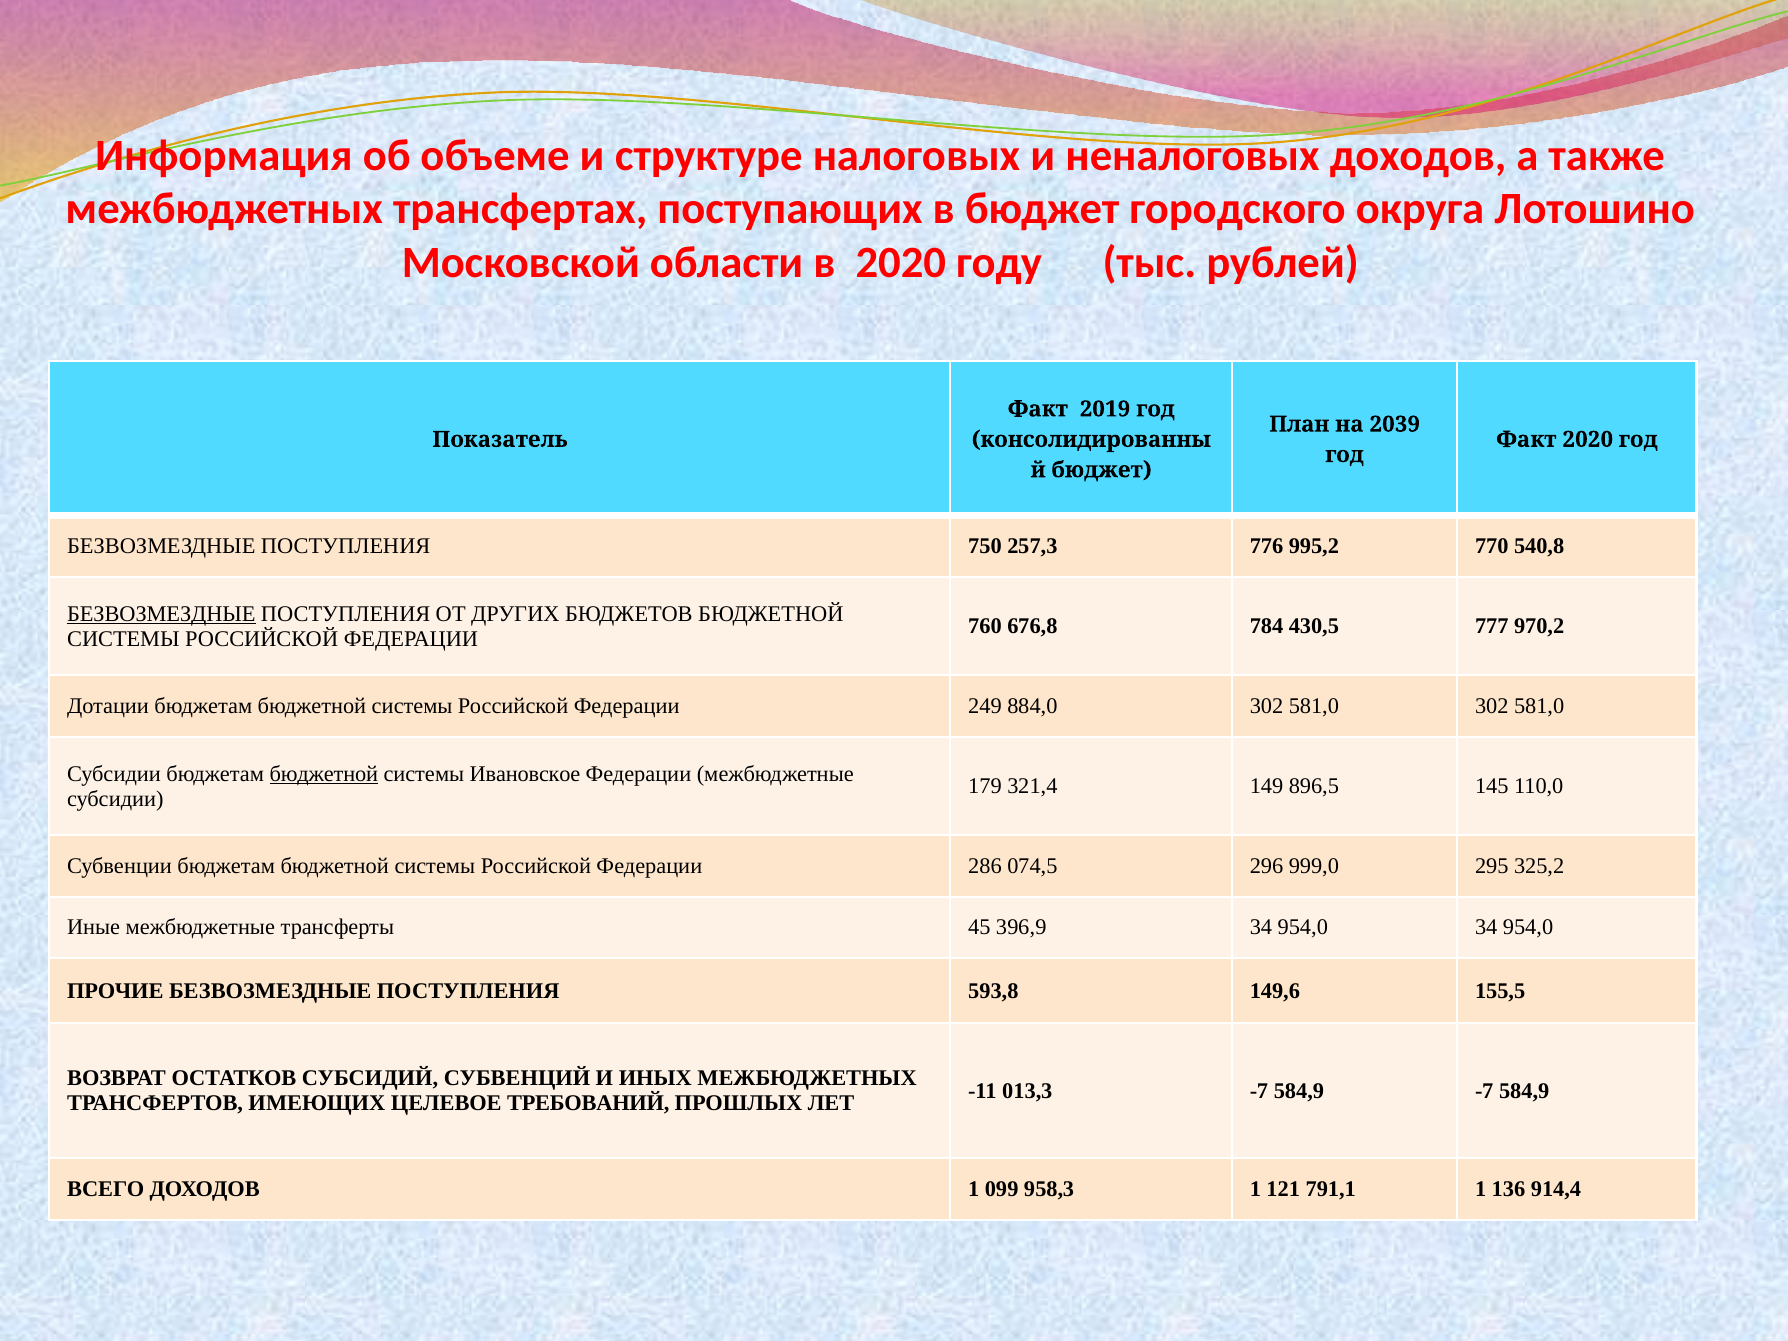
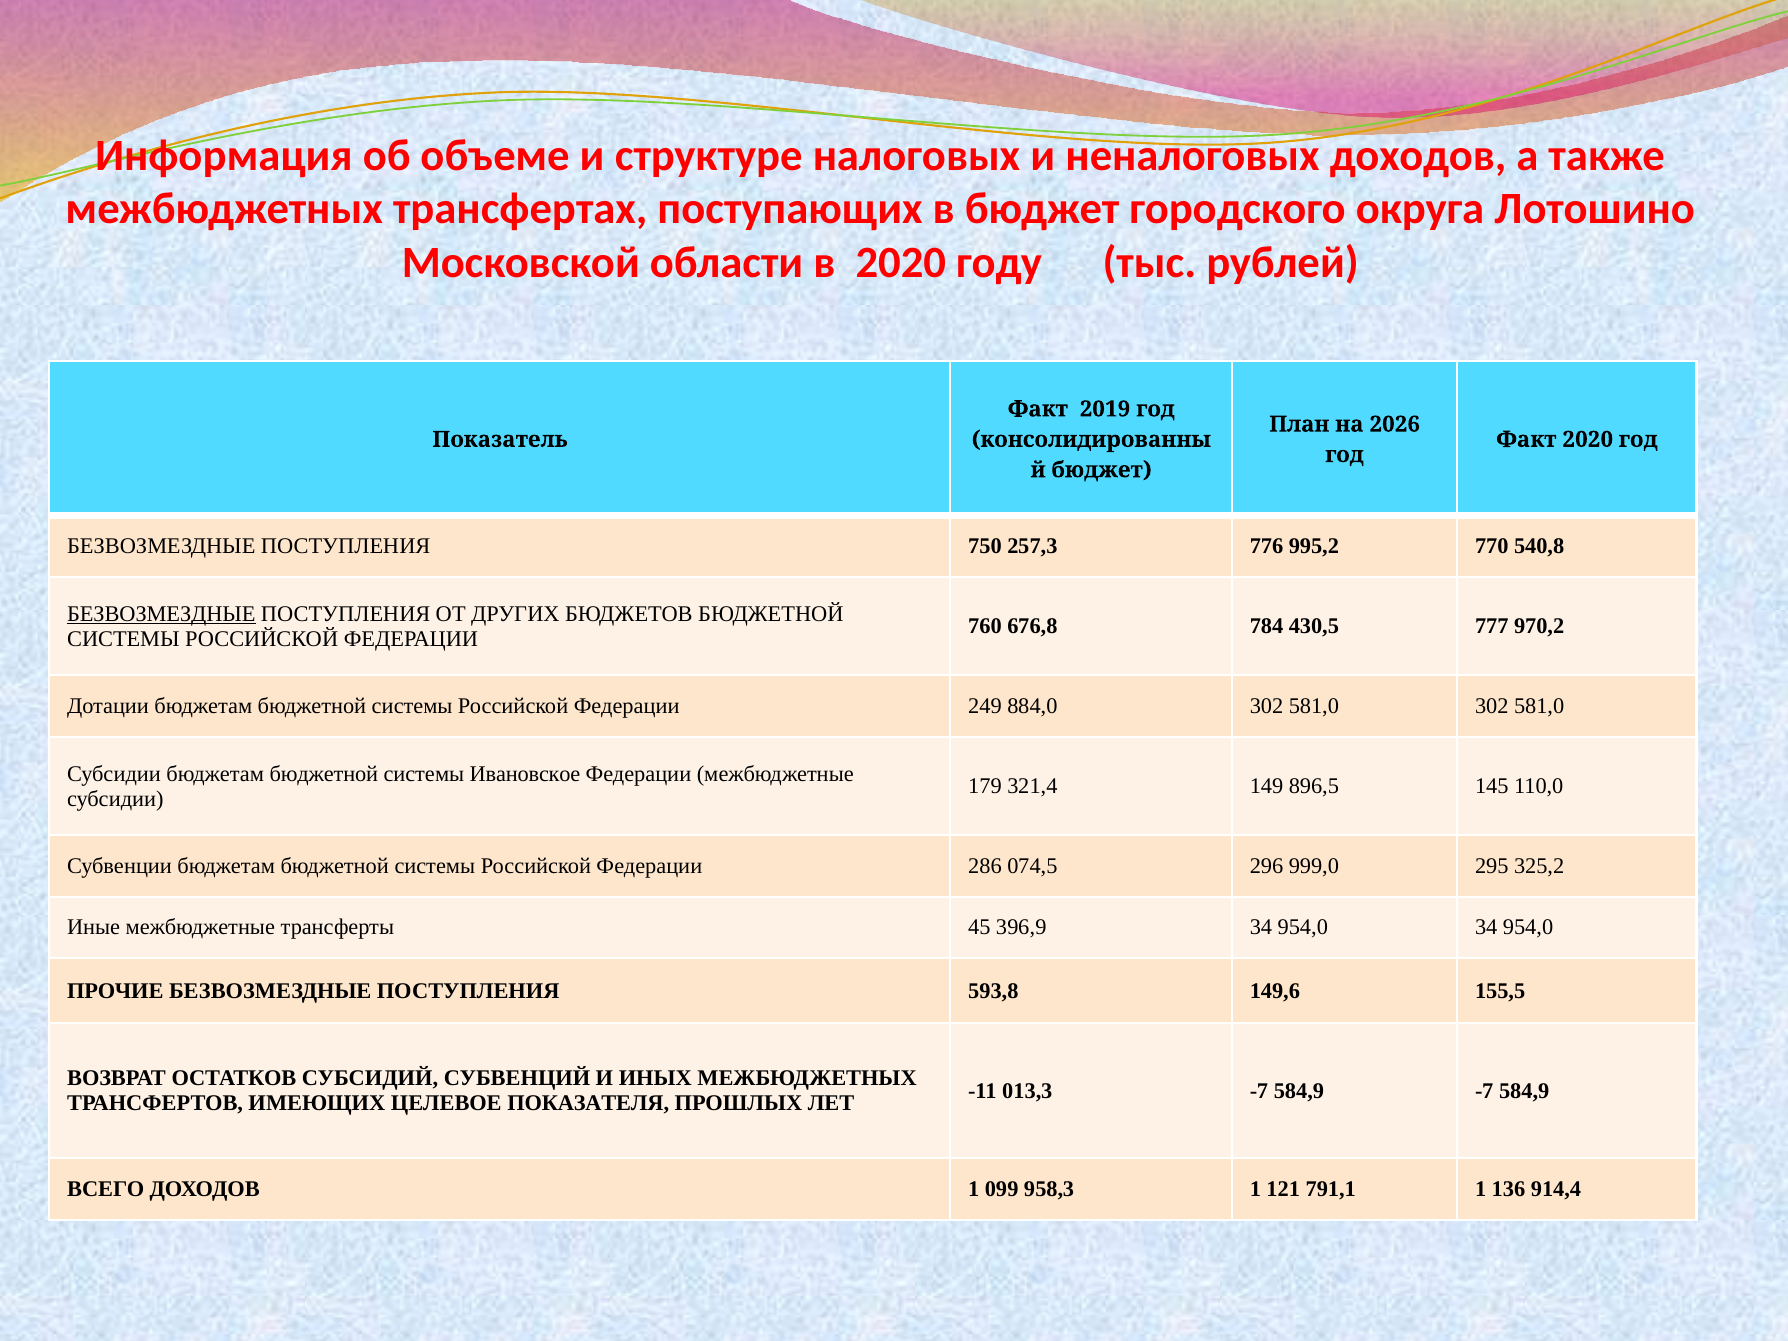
2039: 2039 -> 2026 (1395, 424)
бюджетной underline: present -> none (324, 774)
ТРЕБОВАНИЙ: ТРЕБОВАНИЙ -> ПОКАЗАТЕЛЯ (588, 1103)
